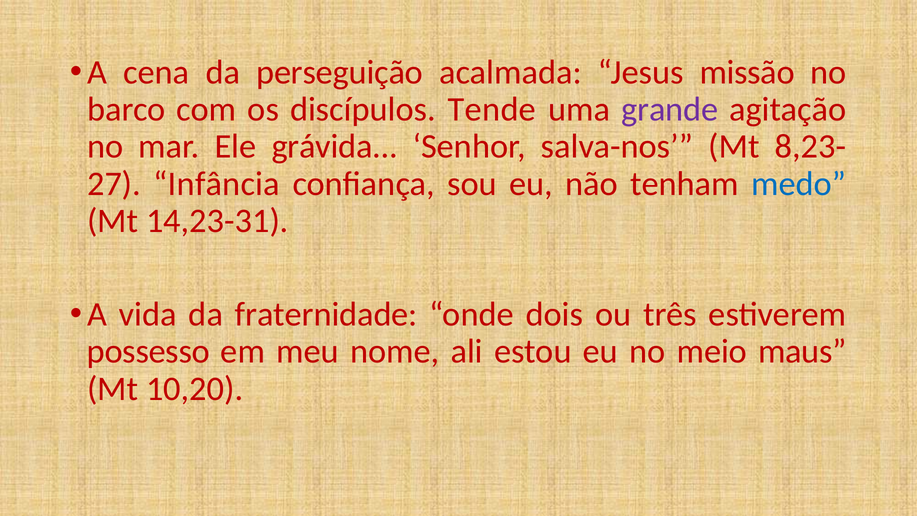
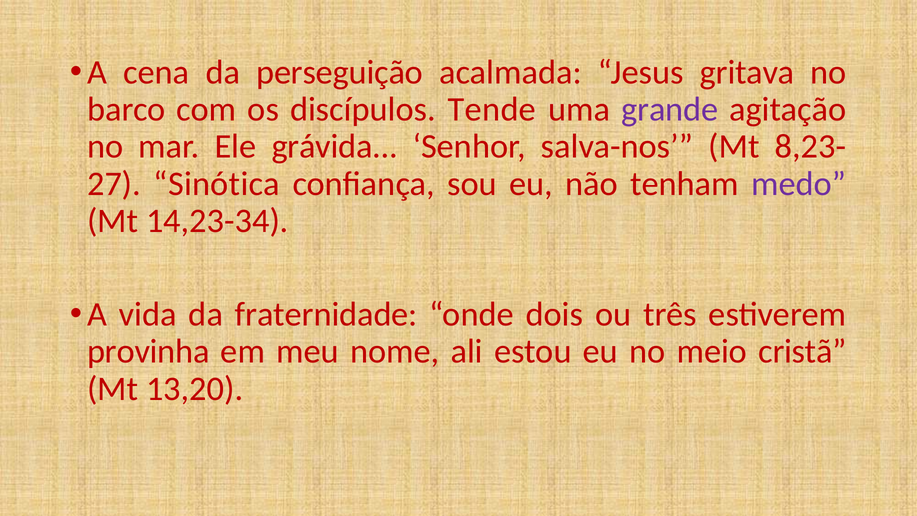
missão: missão -> gritava (747, 72)
Infância: Infância -> Sinótica (217, 184)
medo colour: blue -> purple (799, 184)
14,23-31: 14,23-31 -> 14,23-34 (217, 221)
possesso: possesso -> provinha (148, 351)
maus: maus -> cristã (802, 351)
10,20: 10,20 -> 13,20 (195, 389)
